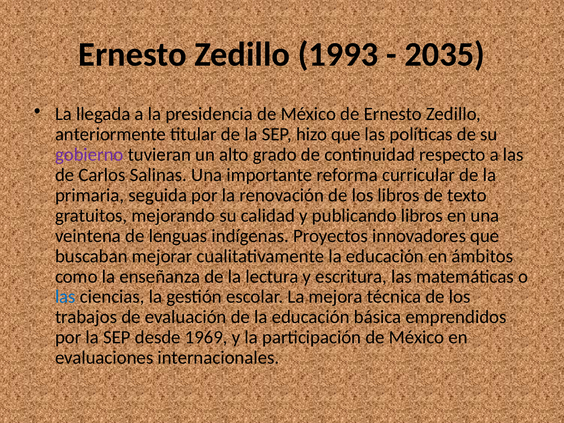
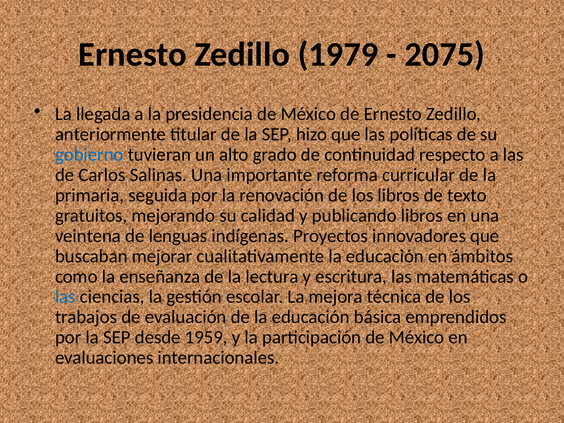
1993: 1993 -> 1979 (338, 55)
2035: 2035 -> 2075 (445, 55)
gobierno colour: purple -> blue (89, 155)
1969: 1969 -> 1959 (206, 337)
